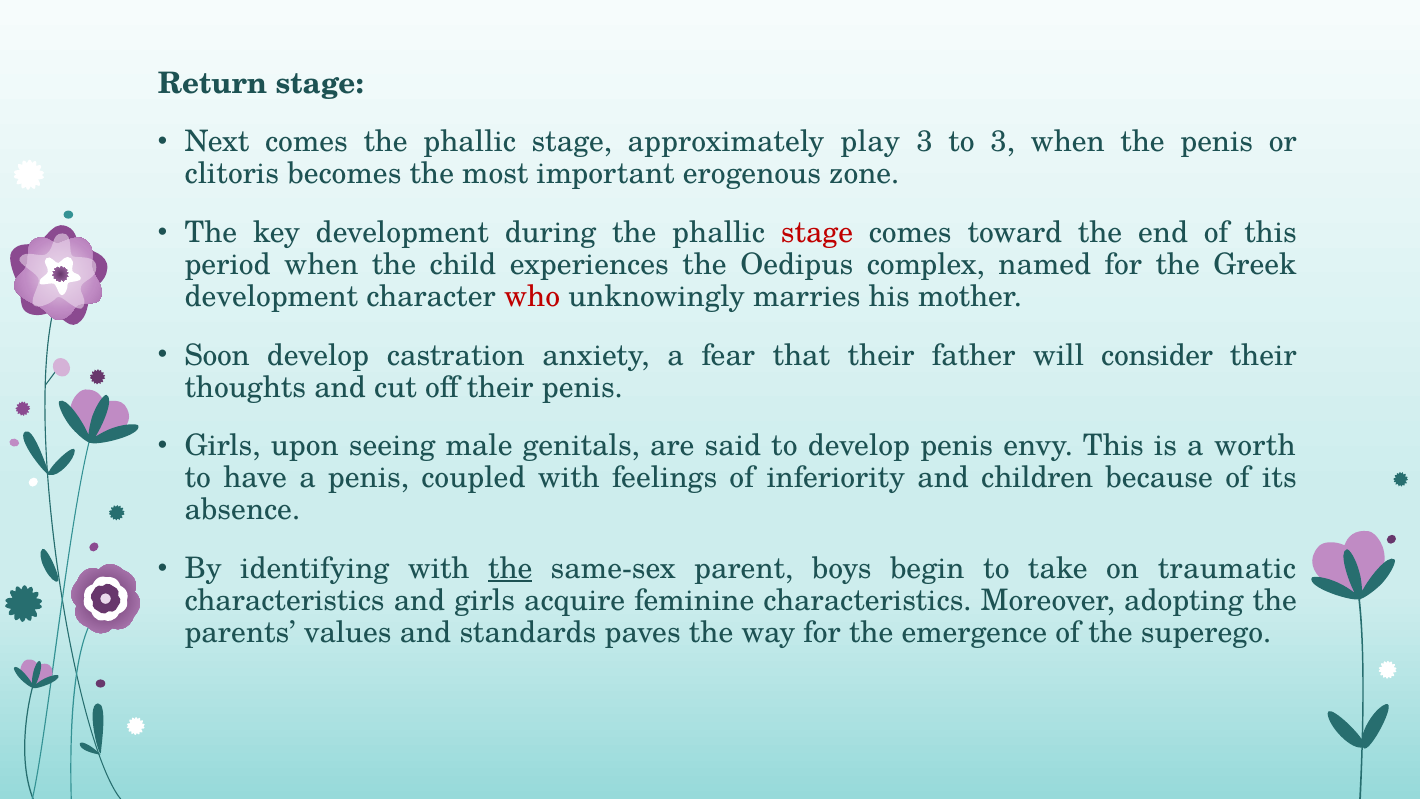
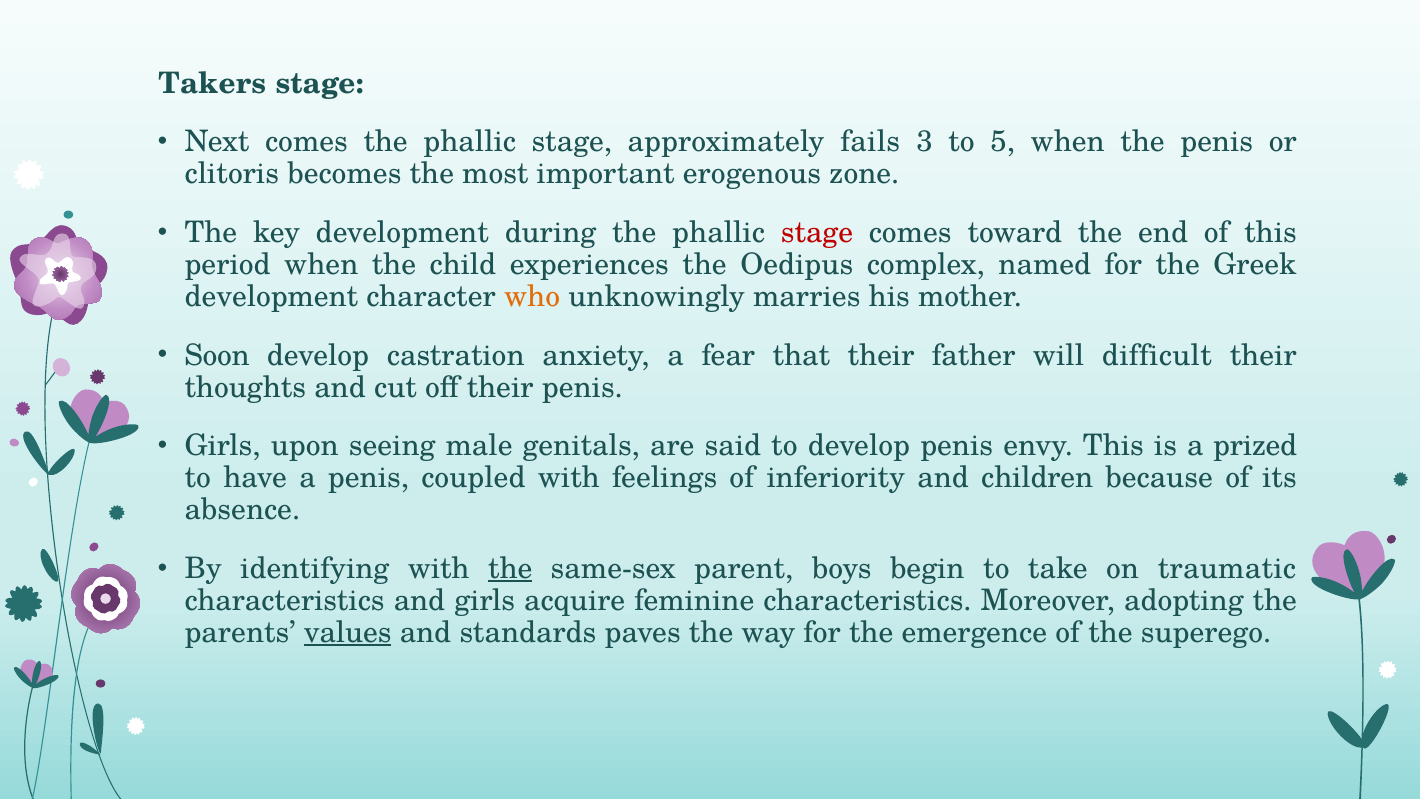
Return: Return -> Takers (212, 83)
play: play -> fails (870, 142)
to 3: 3 -> 5 (1003, 142)
who colour: red -> orange (532, 297)
consider: consider -> difficult (1157, 355)
worth: worth -> prized (1255, 446)
values underline: none -> present (348, 632)
